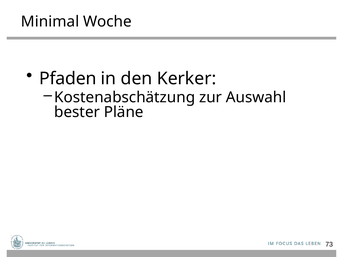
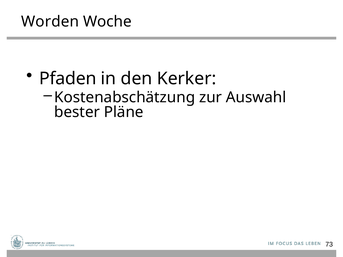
Minimal: Minimal -> Worden (50, 22)
